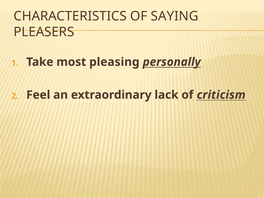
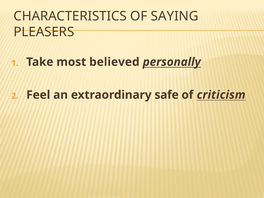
pleasing: pleasing -> believed (114, 62)
lack: lack -> safe (167, 95)
